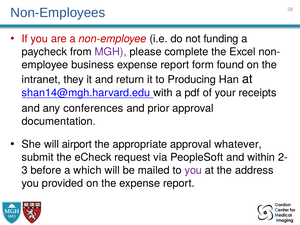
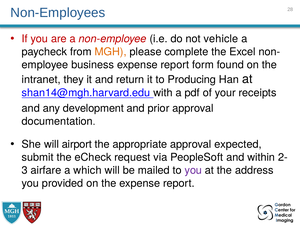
funding: funding -> vehicle (221, 39)
MGH colour: purple -> orange (111, 52)
conferences: conferences -> development (93, 108)
whatever: whatever -> expected (238, 144)
before: before -> airfare (46, 170)
